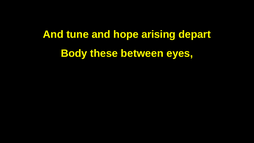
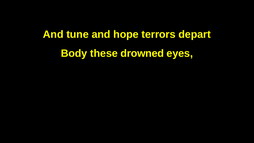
arising: arising -> terrors (159, 34)
between: between -> drowned (142, 53)
